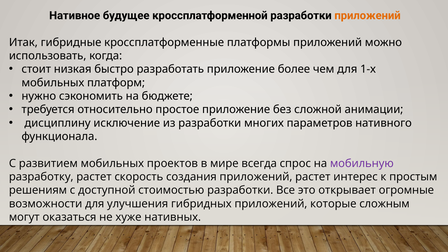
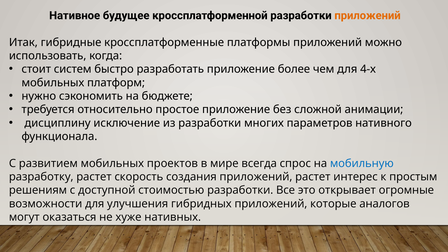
низкая: низкая -> систем (73, 69)
1-х: 1-х -> 4-х (368, 69)
мобильную colour: purple -> blue (362, 163)
сложным: сложным -> аналогов (384, 204)
